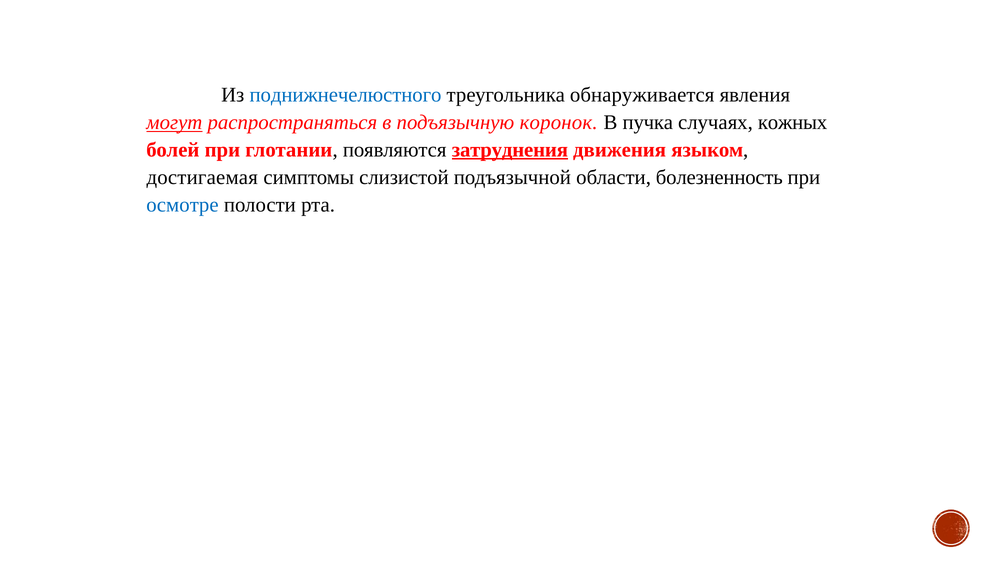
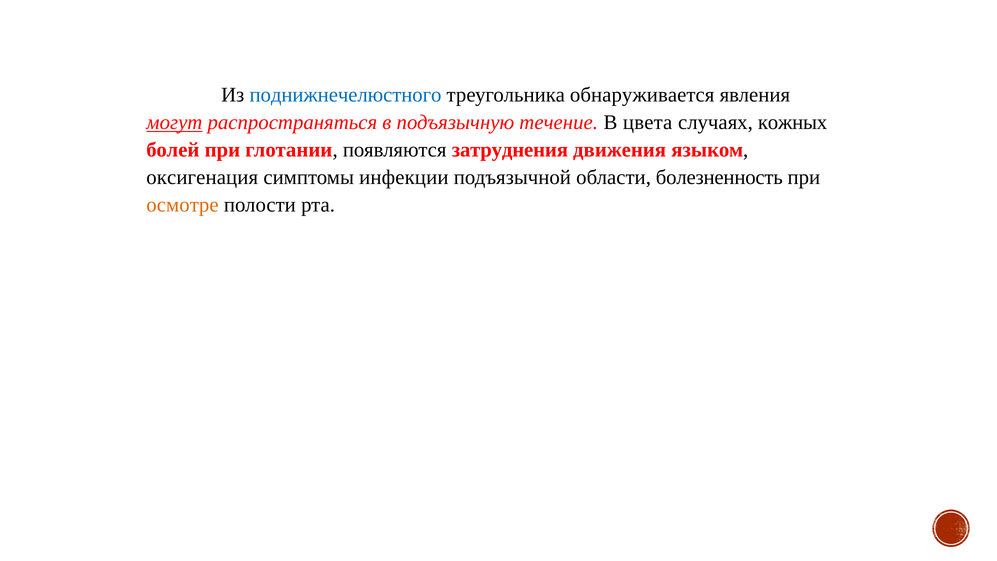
коронок: коронок -> течение (559, 122)
пучка: пучка -> цвета (648, 122)
затруднения underline: present -> none (510, 150)
достигаемая: достигаемая -> оксигенация (202, 177)
слизистой: слизистой -> инфекции (404, 177)
осмотре colour: blue -> orange (182, 205)
